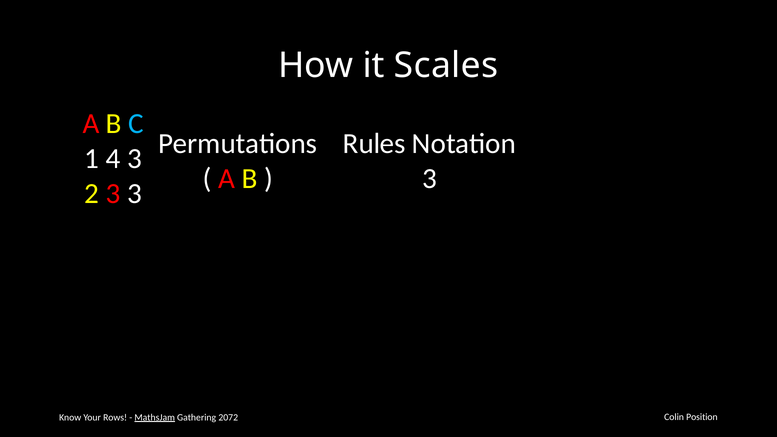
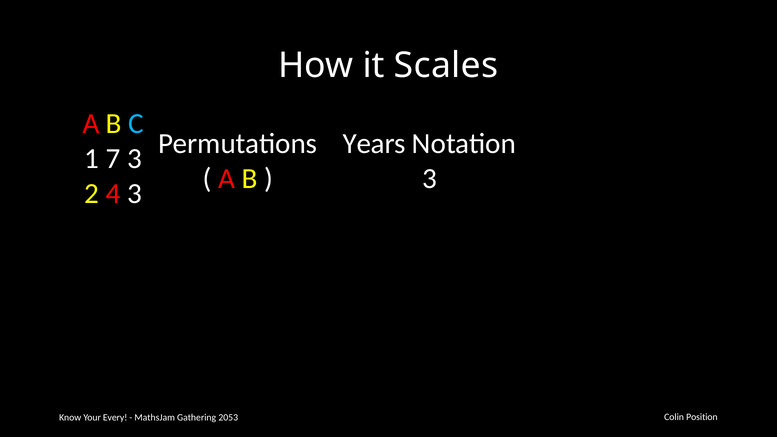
Rules: Rules -> Years (374, 144)
4: 4 -> 7 (113, 159)
2 3: 3 -> 4 (113, 194)
Rows: Rows -> Every (115, 417)
MathsJam underline: present -> none (155, 417)
2072: 2072 -> 2053 (228, 417)
